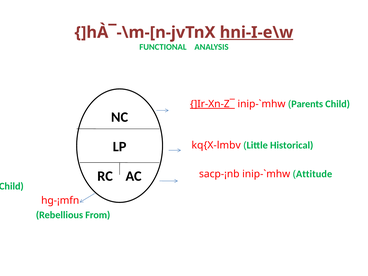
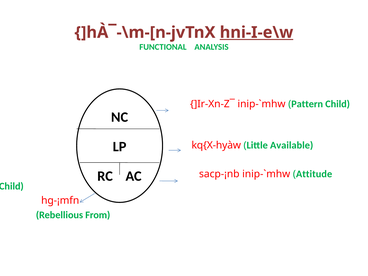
]Ir-Xn-Z¯ underline: present -> none (212, 104)
Parents: Parents -> Pattern (307, 104)
kq{X-lmbv: kq{X-lmbv -> kq{X-hyàw (216, 145)
Historical: Historical -> Available (292, 145)
